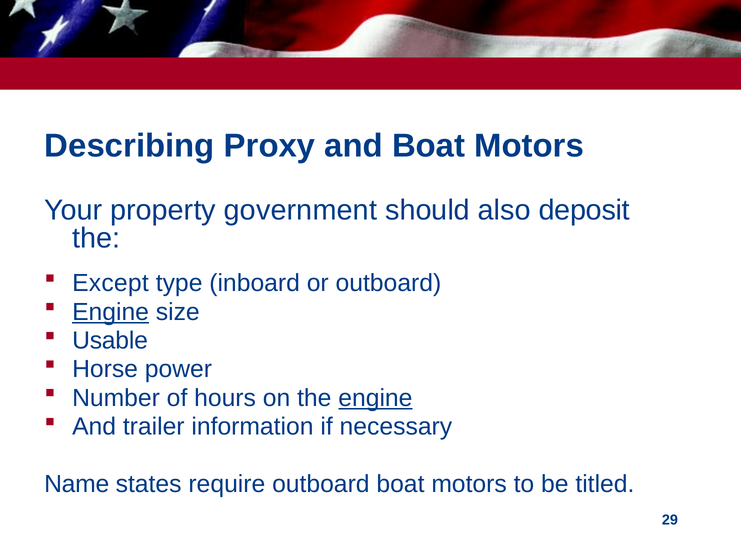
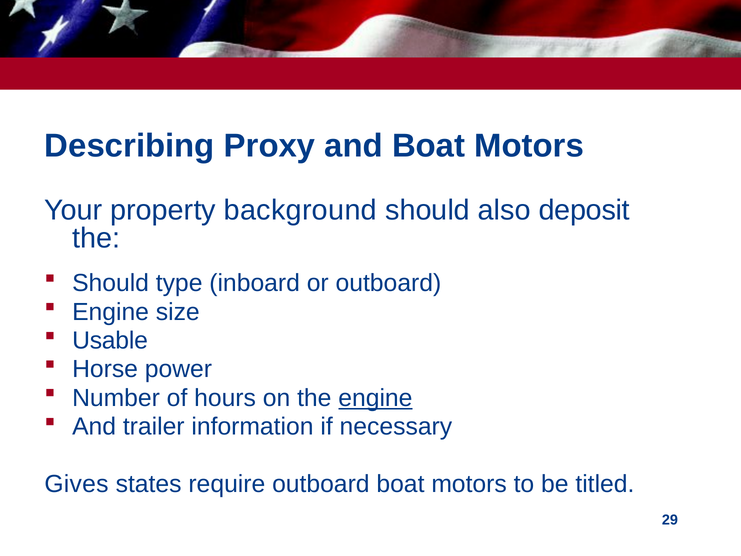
government: government -> background (300, 210)
Except: Except -> Should (111, 283)
Engine underline: present -> none (111, 312)
Name: Name -> Gives (76, 484)
